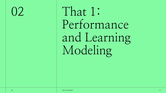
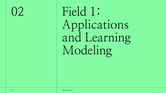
That: That -> Field (74, 12)
Performance: Performance -> Applications (95, 25)
